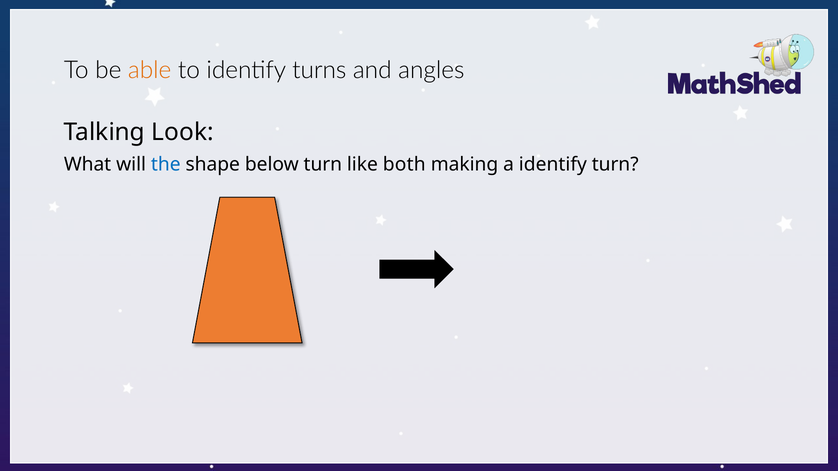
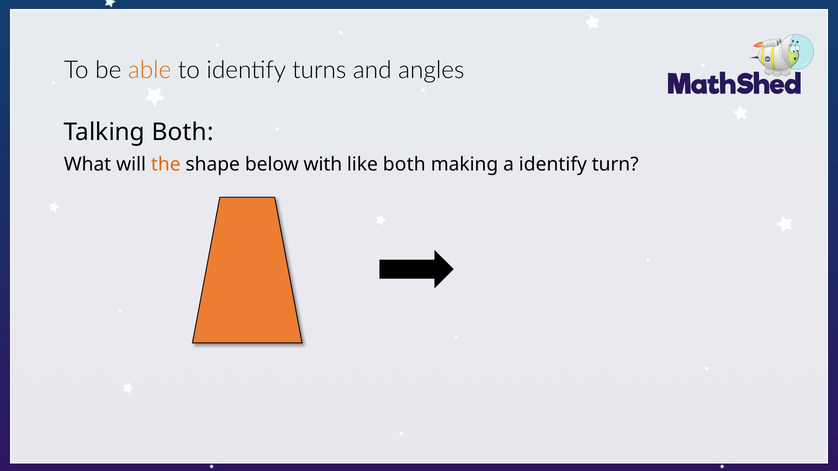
Talking Look: Look -> Both (183, 132)
the colour: blue -> orange (166, 165)
below turn: turn -> with (323, 165)
